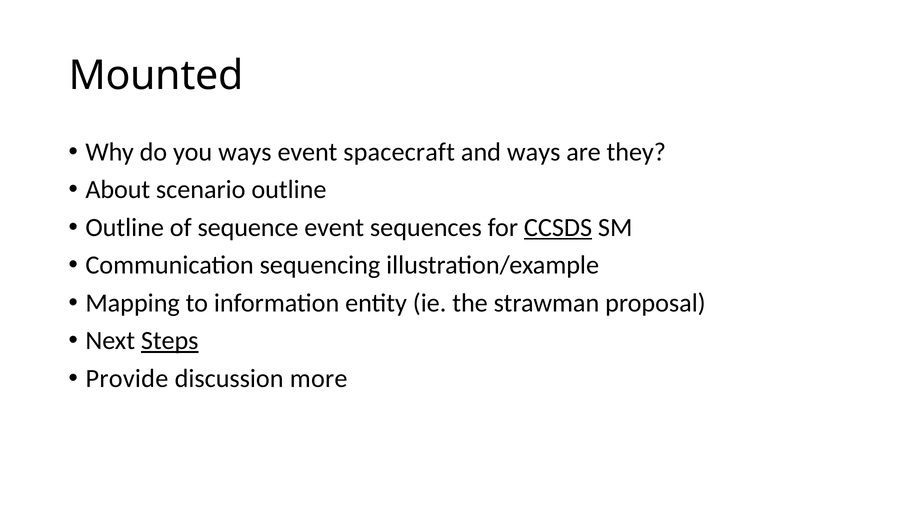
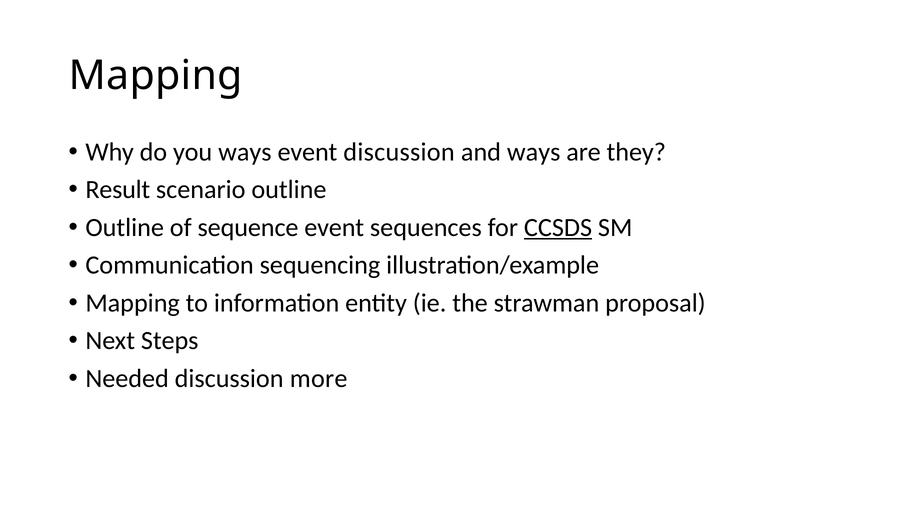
Mounted: Mounted -> Mapping (156, 76)
event spacecraft: spacecraft -> discussion (399, 152)
About: About -> Result (118, 190)
Steps underline: present -> none (170, 340)
Provide: Provide -> Needed (127, 378)
